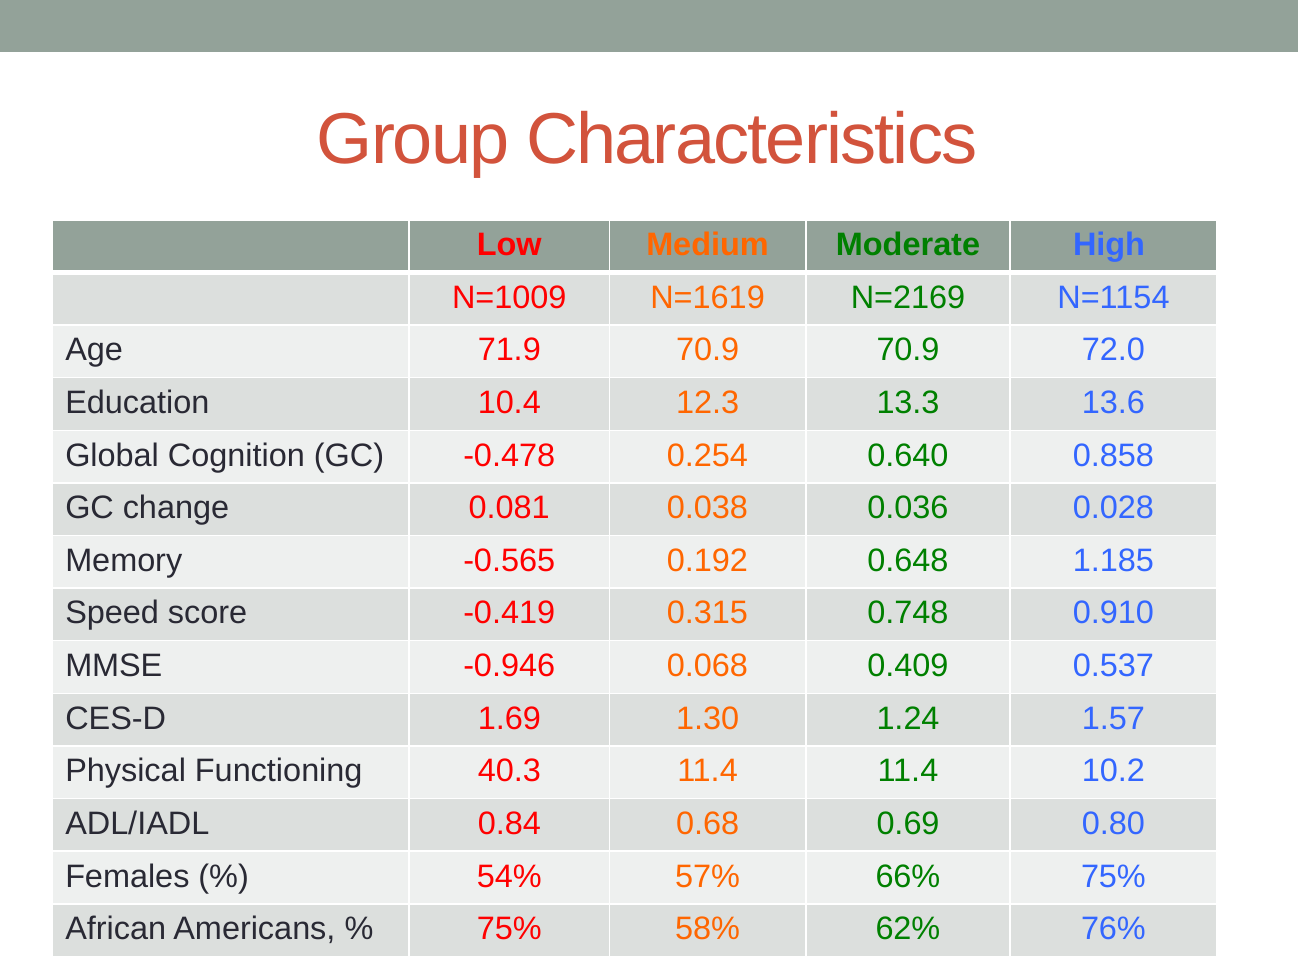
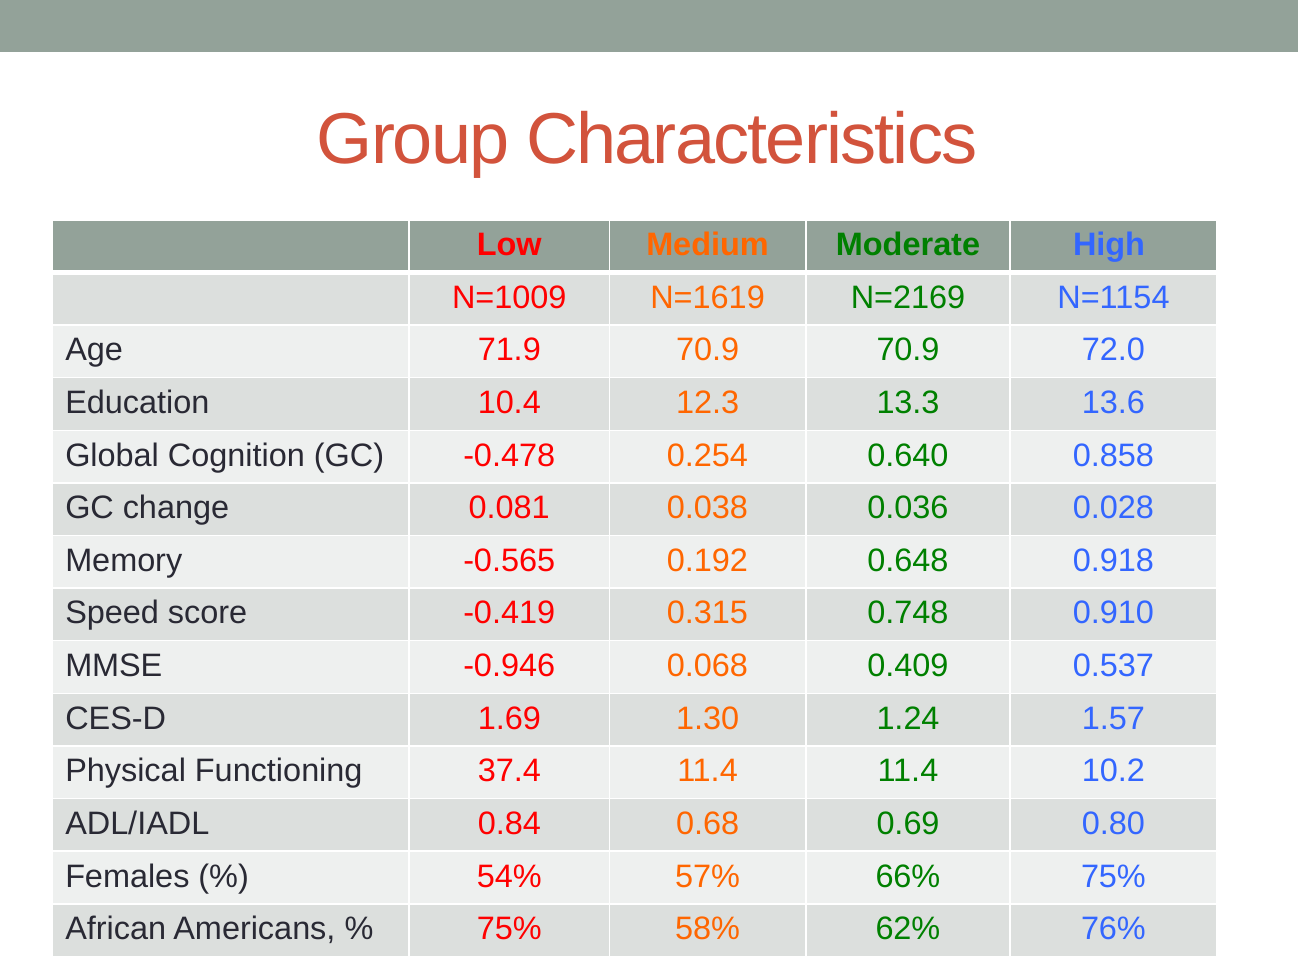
1.185: 1.185 -> 0.918 (1113, 561)
40.3: 40.3 -> 37.4 (509, 772)
